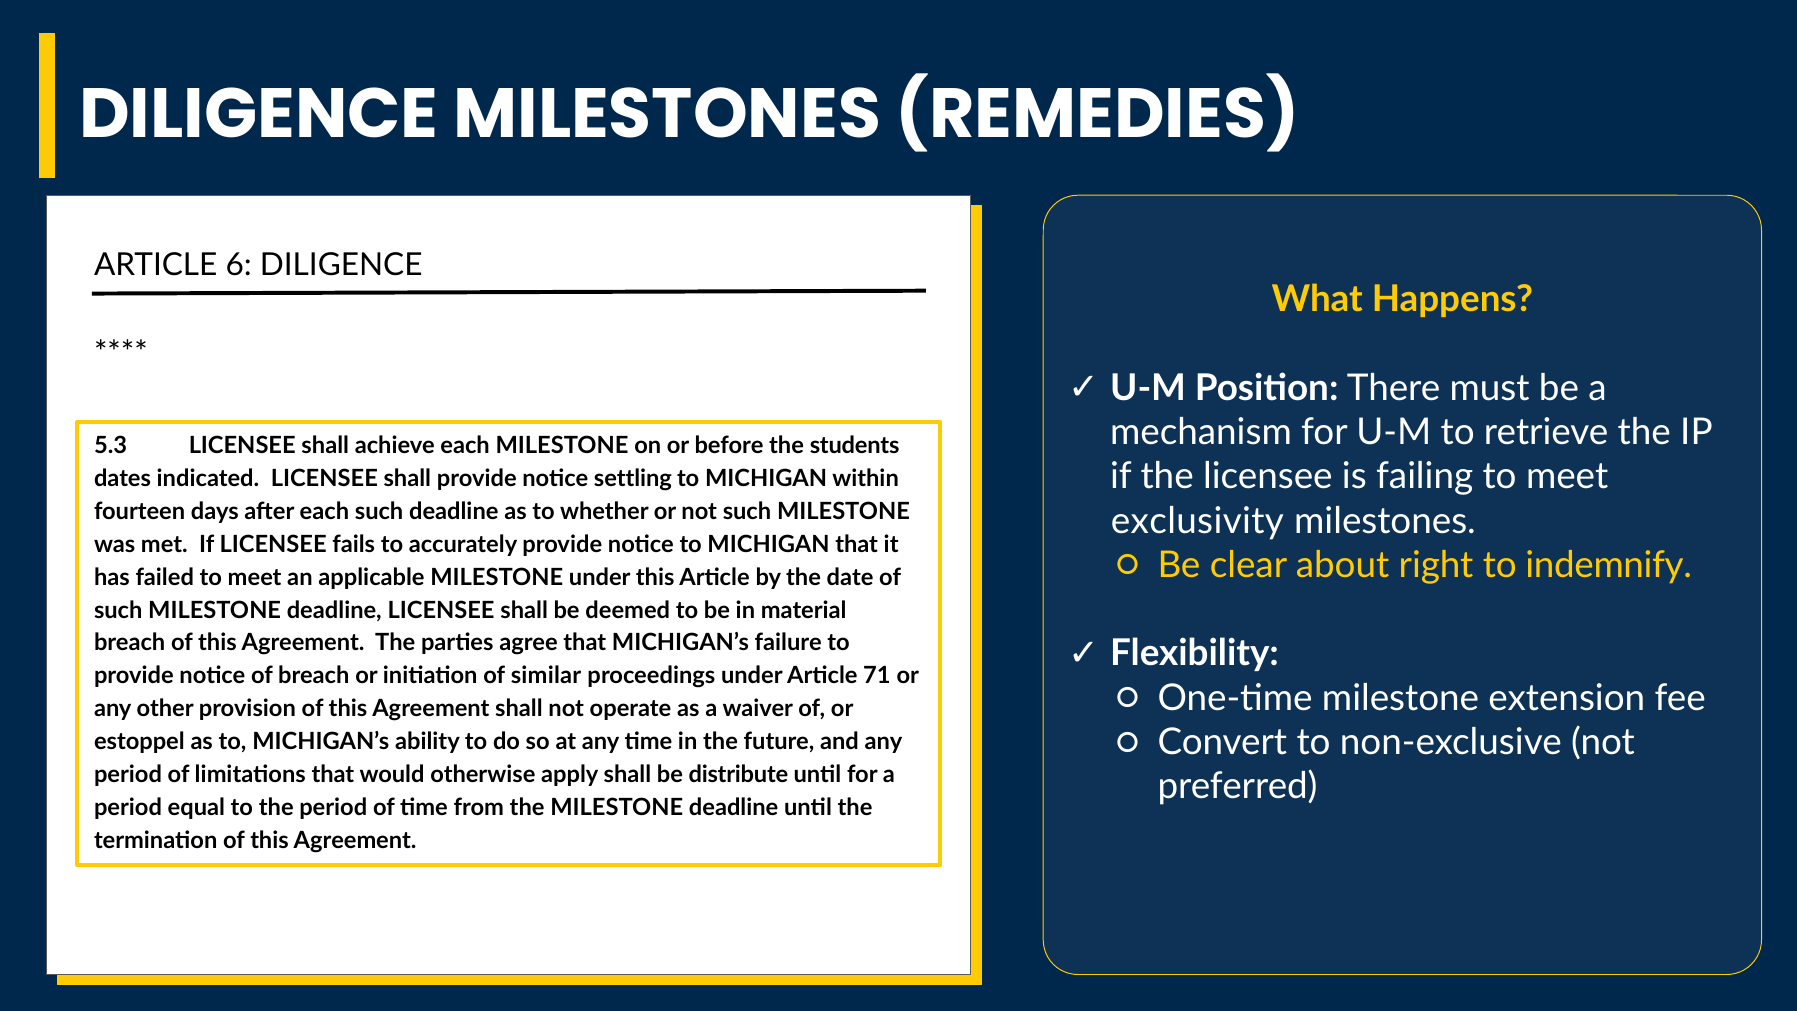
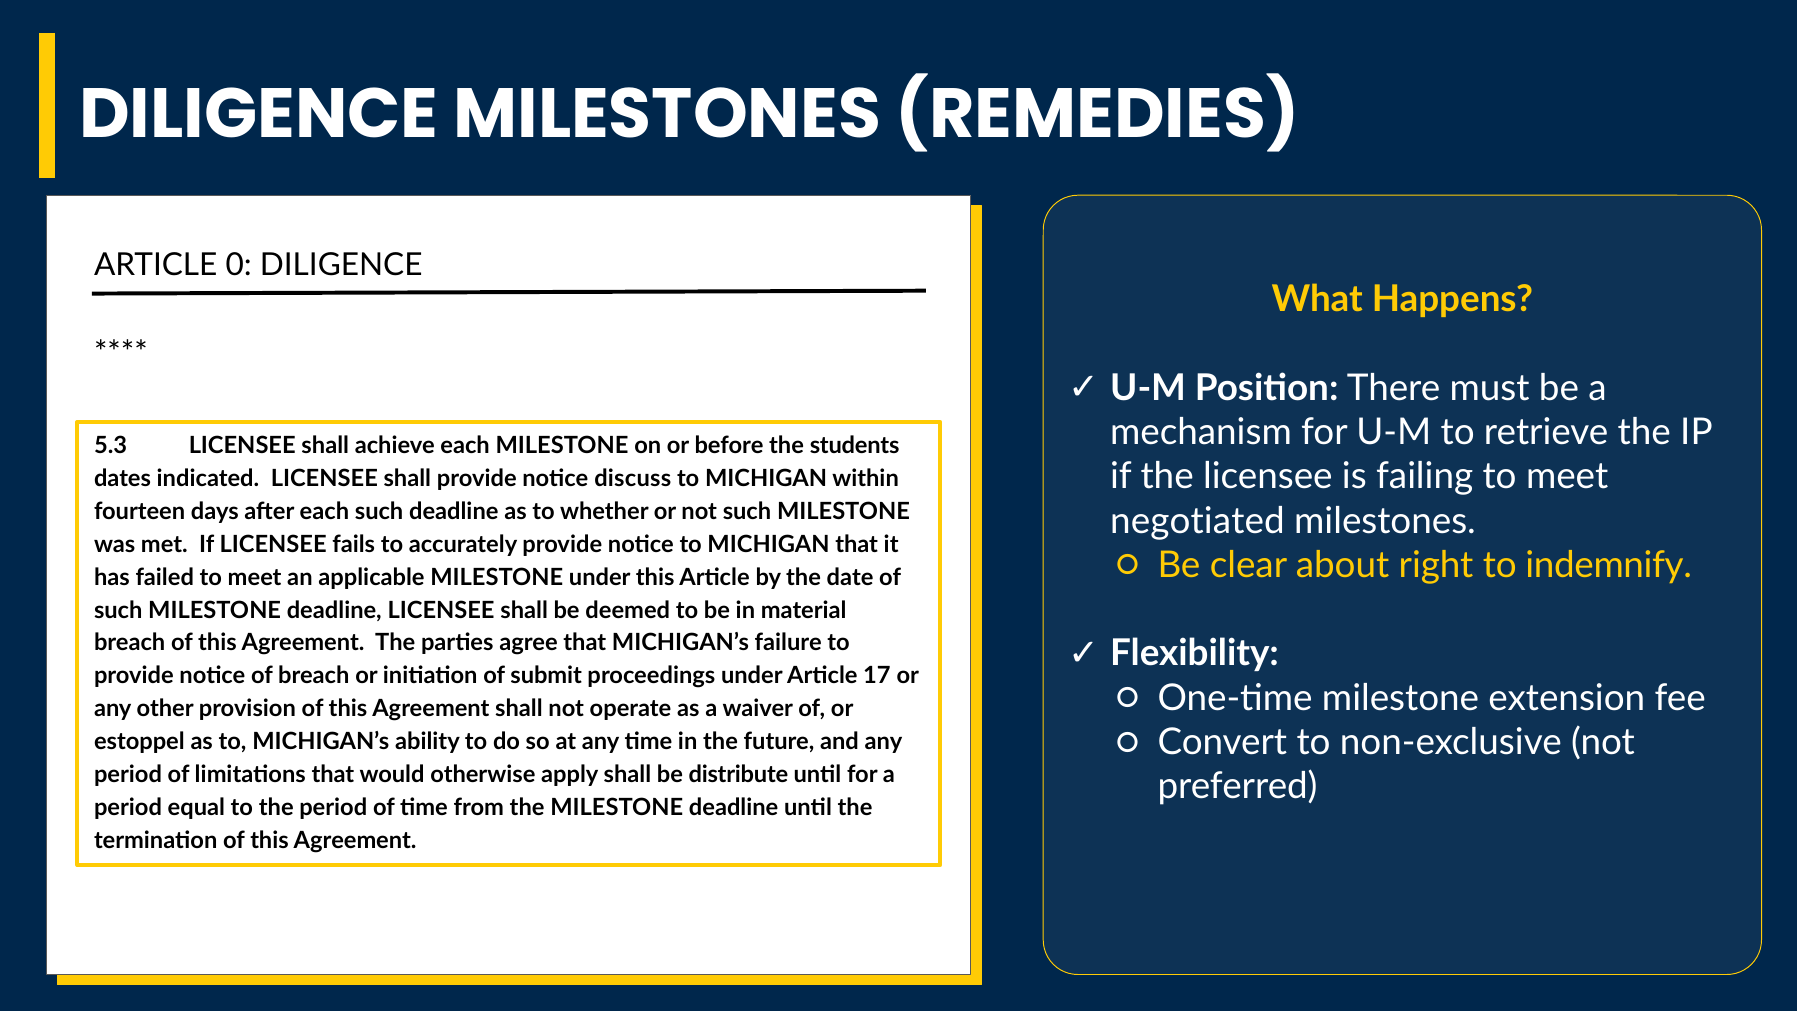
6: 6 -> 0 (239, 265)
settling: settling -> discuss (633, 478)
exclusivity: exclusivity -> negotiated (1197, 521)
similar: similar -> submit (546, 676)
71: 71 -> 17 (877, 676)
